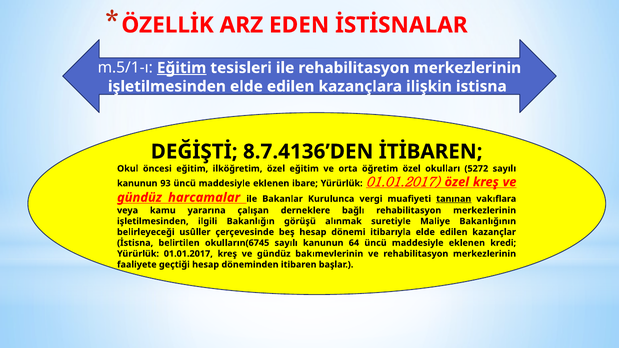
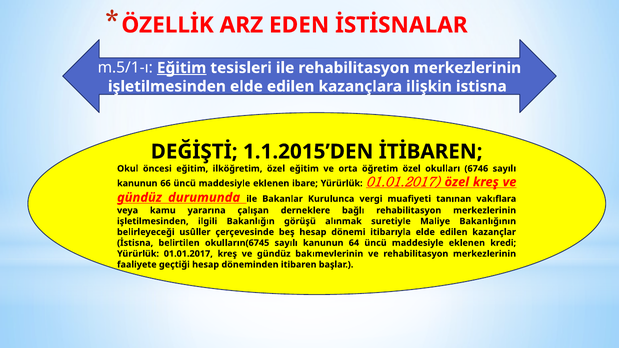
8.7.4136’DEN: 8.7.4136’DEN -> 1.1.2015’DEN (308, 152)
5272: 5272 -> 6746 (476, 169)
93: 93 -> 66 (166, 183)
harcamalar: harcamalar -> durumunda (204, 198)
tanınan underline: present -> none (454, 199)
